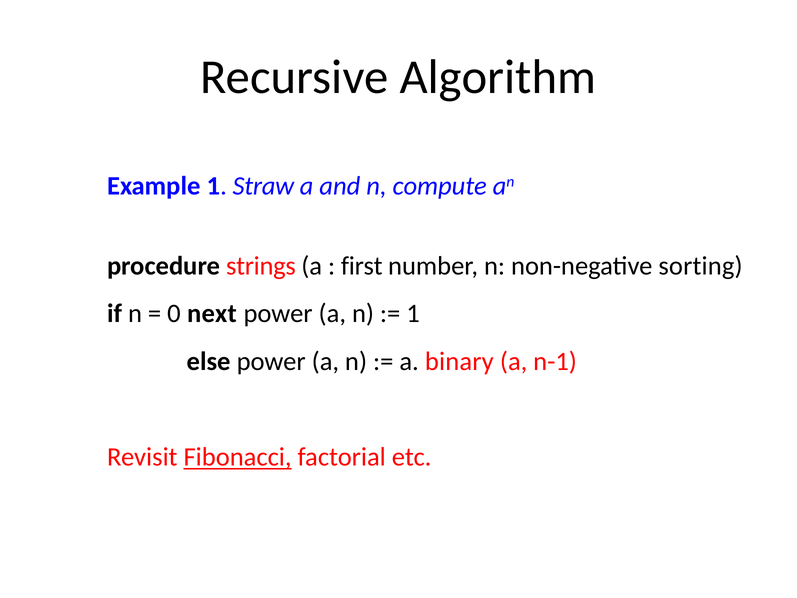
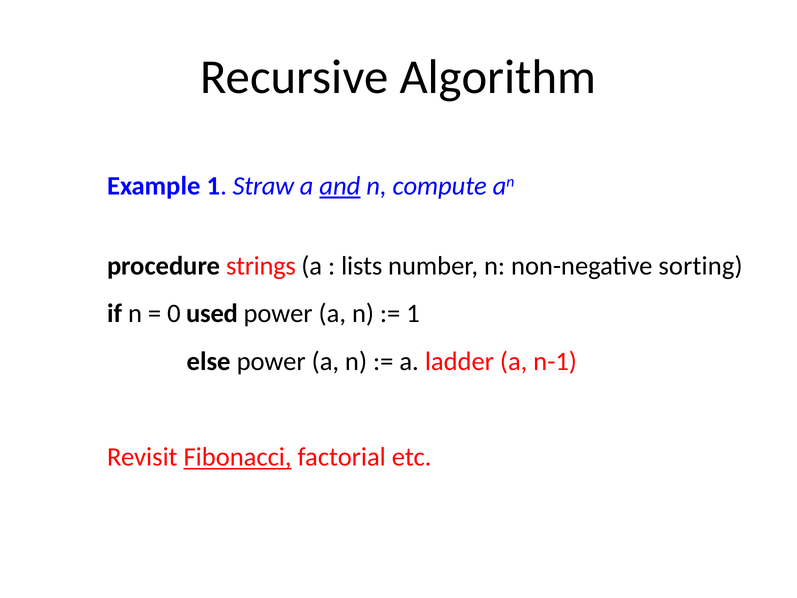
and underline: none -> present (340, 186)
first: first -> lists (362, 266)
next: next -> used (212, 314)
binary: binary -> ladder (459, 361)
